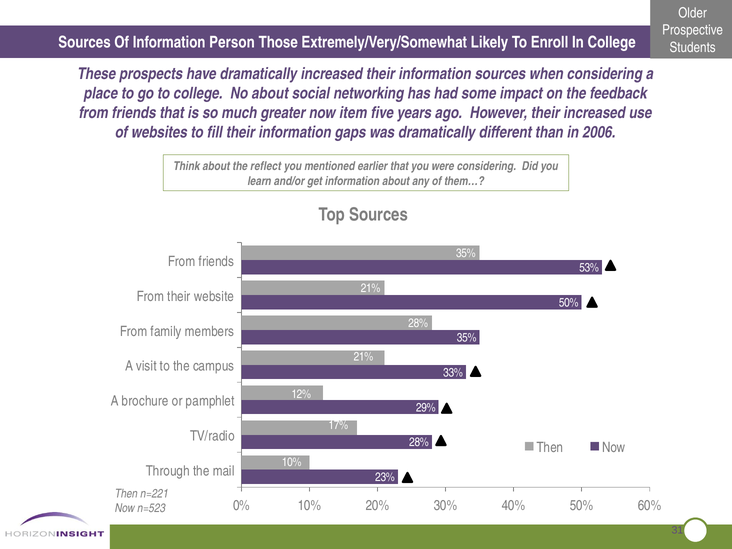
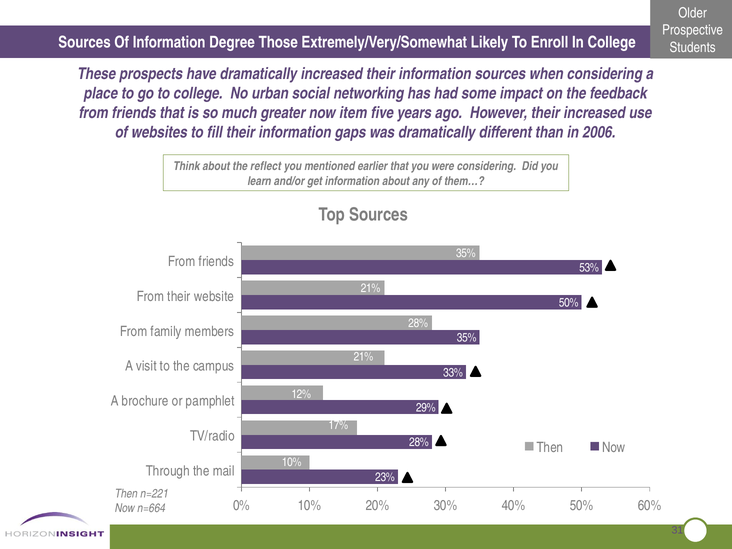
Person: Person -> Degree (232, 42)
No about: about -> urban (270, 93)
n=523: n=523 -> n=664 (152, 508)
